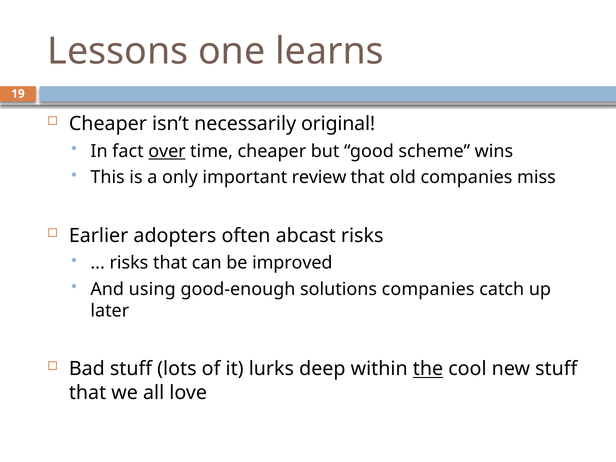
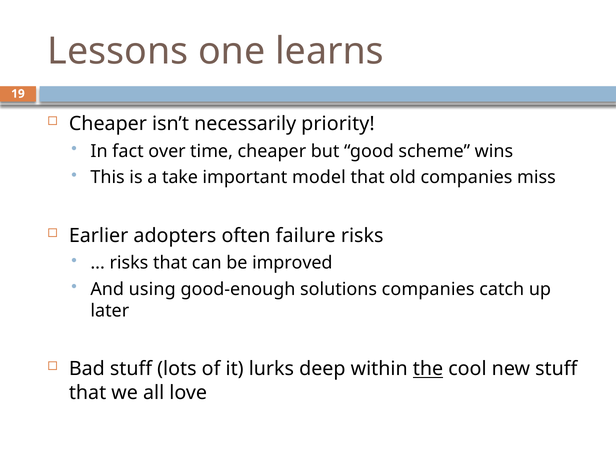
original: original -> priority (338, 124)
over underline: present -> none (167, 151)
only: only -> take (180, 177)
review: review -> model (319, 177)
abcast: abcast -> failure (306, 236)
